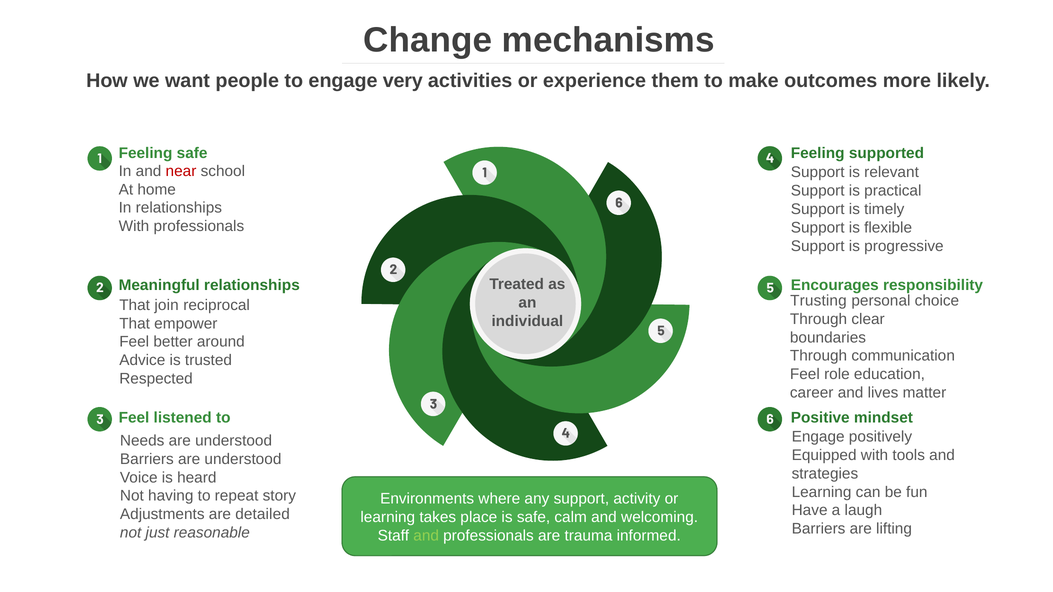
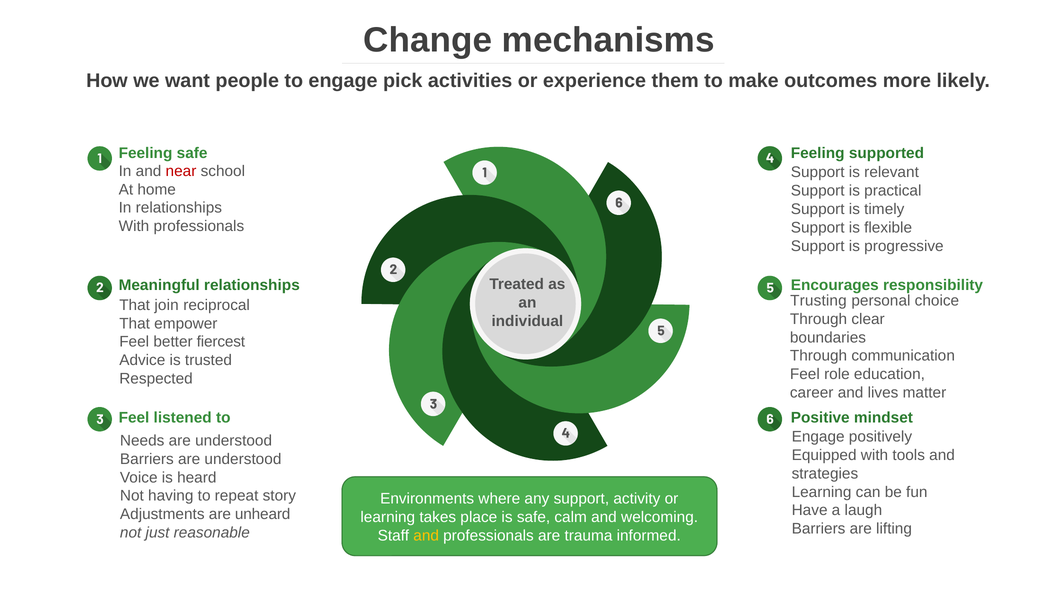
very: very -> pick (403, 81)
around: around -> fiercest (221, 342)
detailed: detailed -> unheard (263, 515)
and colour: light green -> yellow (426, 536)
